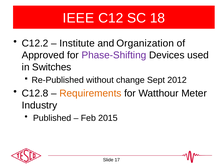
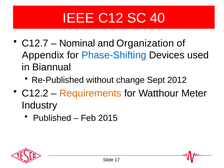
18: 18 -> 40 (157, 18)
C12.2: C12.2 -> C12.7 (35, 43)
Institute: Institute -> Nominal (77, 43)
Approved: Approved -> Appendix (43, 55)
Phase-Shifting colour: purple -> blue (114, 55)
Switches: Switches -> Biannual (52, 67)
C12.8: C12.8 -> C12.2 (35, 93)
